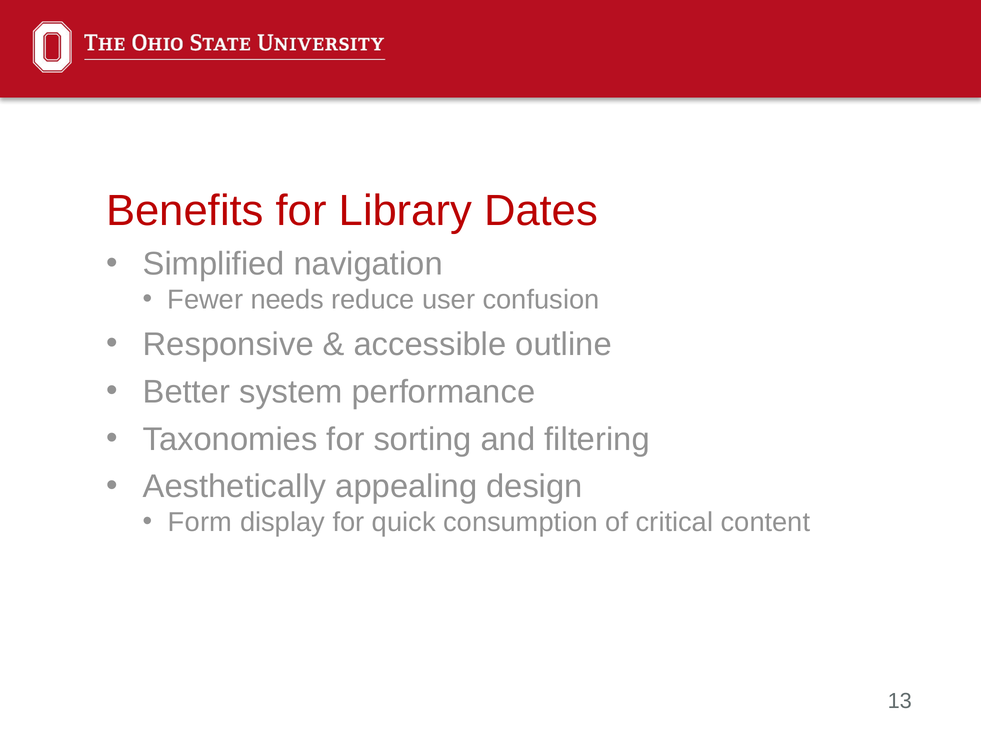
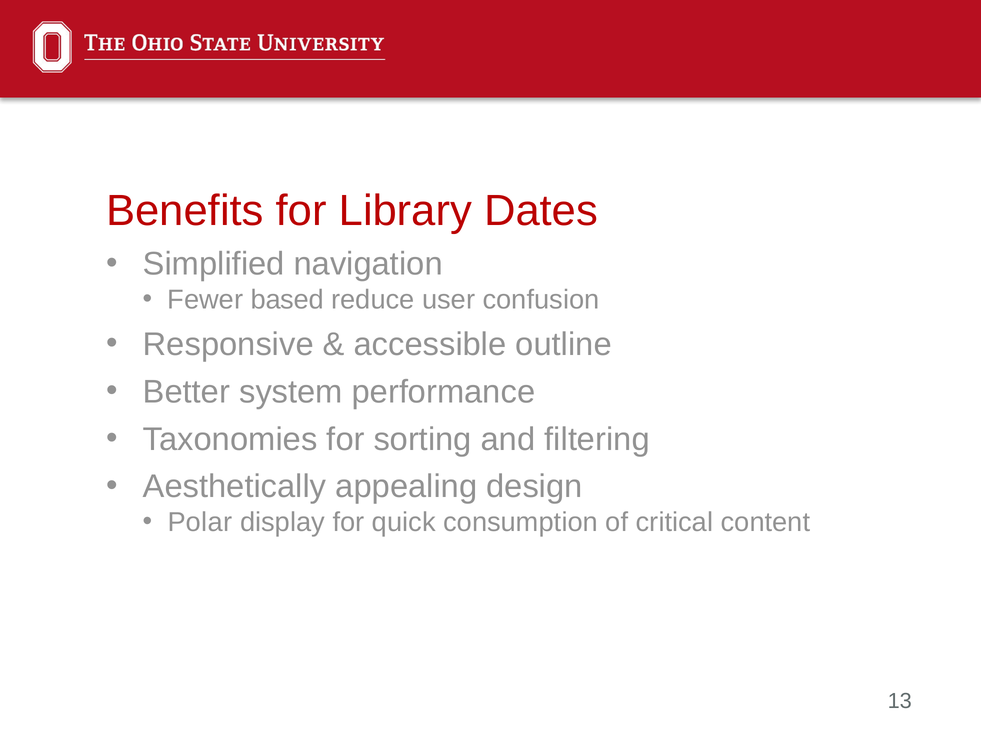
needs: needs -> based (287, 300)
Form: Form -> Polar (200, 522)
